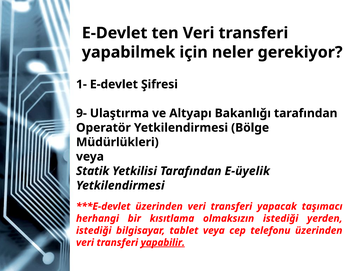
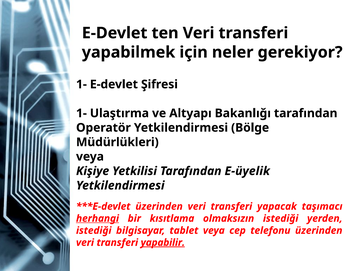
9-: 9- -> 1- (81, 113)
Statik: Statik -> Kişiye (93, 171)
herhangi underline: none -> present (98, 218)
